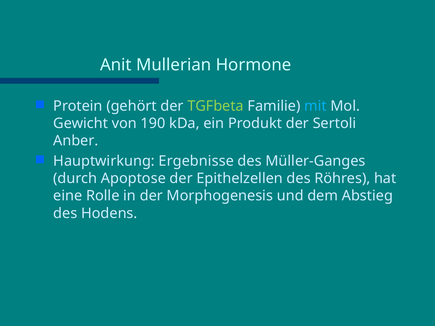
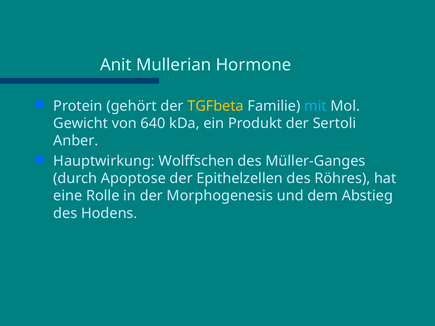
TGFbeta colour: light green -> yellow (216, 106)
190: 190 -> 640 (153, 124)
Ergebnisse: Ergebnisse -> Wolffschen (196, 161)
